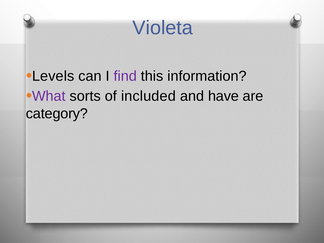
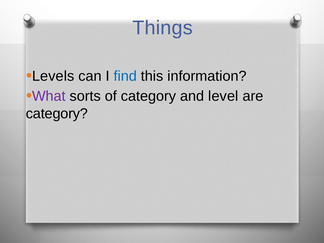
Violeta: Violeta -> Things (163, 28)
find colour: purple -> blue (125, 76)
of included: included -> category (149, 96)
have: have -> level (223, 96)
